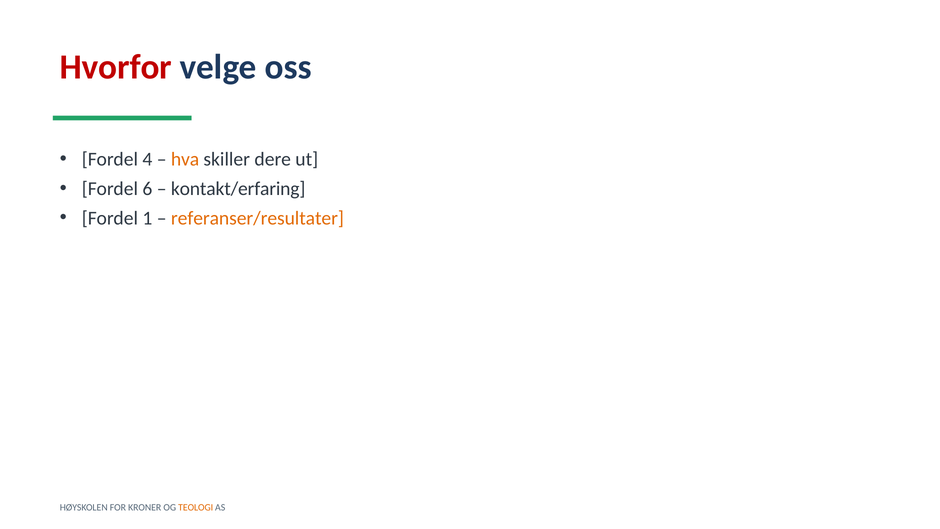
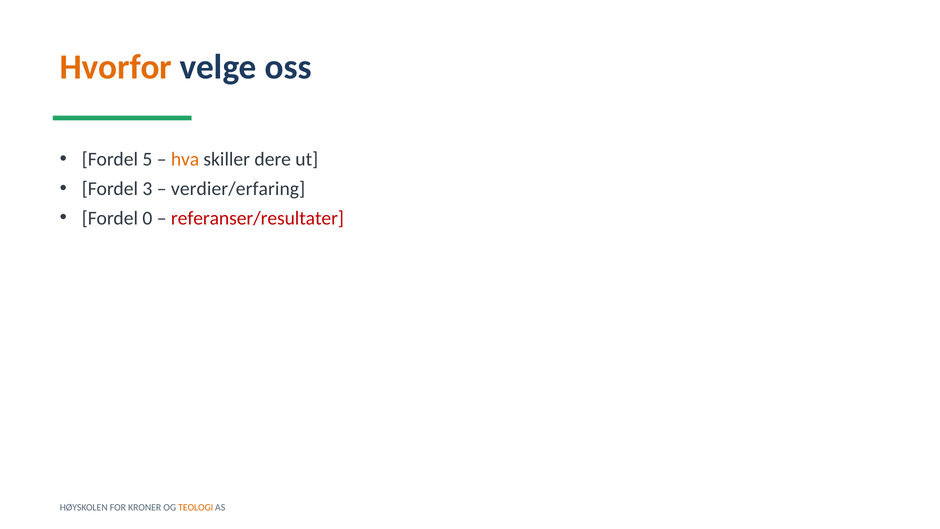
Hvorfor colour: red -> orange (116, 67)
4: 4 -> 5 (147, 159)
6: 6 -> 3 (147, 189)
kontakt/erfaring: kontakt/erfaring -> verdier/erfaring (238, 189)
1: 1 -> 0 (147, 218)
referanser/resultater colour: orange -> red (257, 218)
